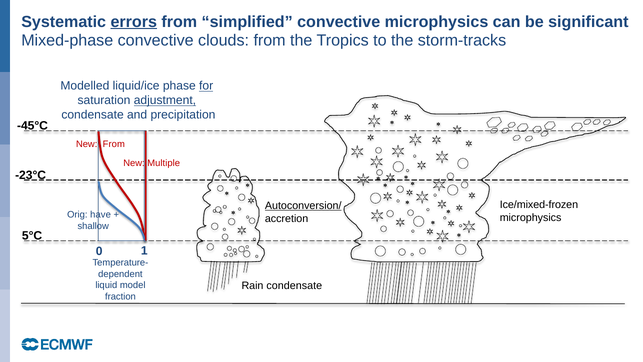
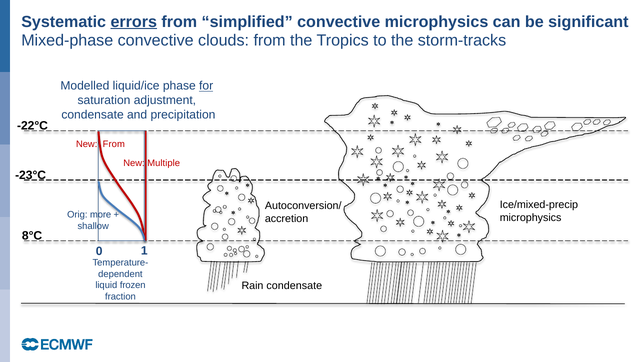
adjustment underline: present -> none (165, 100)
-45°C: -45°C -> -22°C (32, 126)
Ice/mixed-frozen: Ice/mixed-frozen -> Ice/mixed-precip (539, 205)
Autoconversion/ underline: present -> none (303, 205)
have: have -> more (101, 215)
5°C: 5°C -> 8°C (32, 235)
model: model -> frozen (133, 285)
